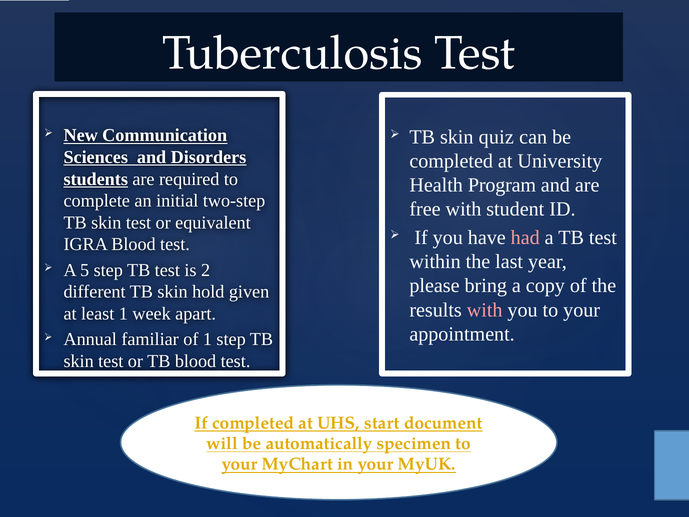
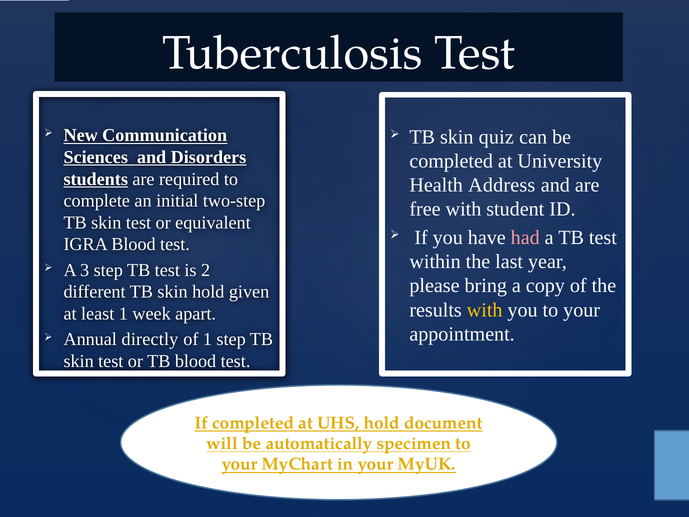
Program: Program -> Address (502, 185)
5: 5 -> 3 (85, 270)
with colour: pink -> yellow (485, 310)
familiar: familiar -> directly (150, 339)
UHS start: start -> hold (382, 423)
